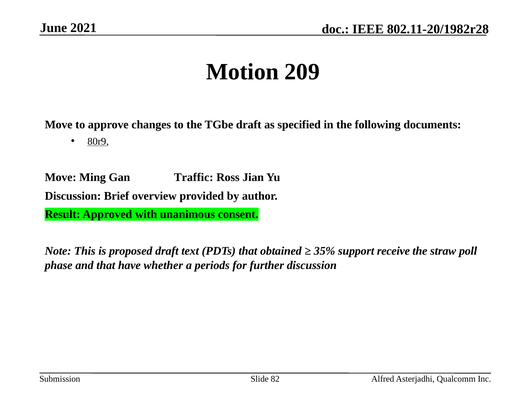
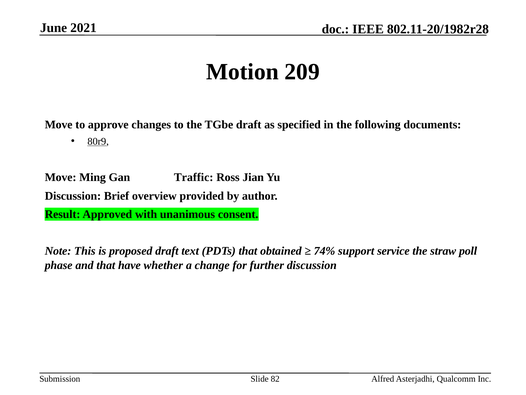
35%: 35% -> 74% (325, 251)
receive: receive -> service (393, 251)
periods: periods -> change (212, 265)
